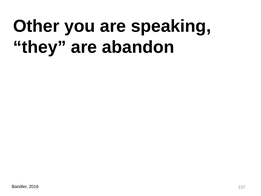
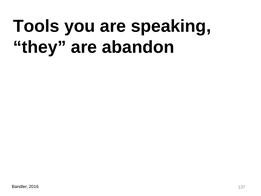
Other: Other -> Tools (36, 26)
